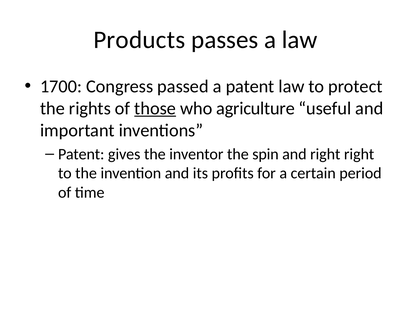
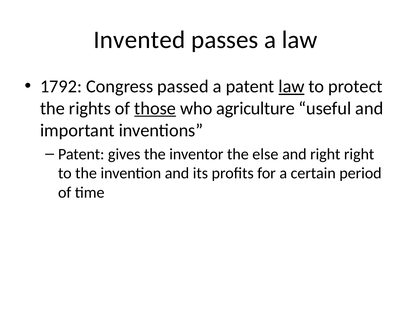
Products: Products -> Invented (139, 40)
1700: 1700 -> 1792 (61, 86)
law underline: none -> present (292, 86)
spin: spin -> else (265, 154)
